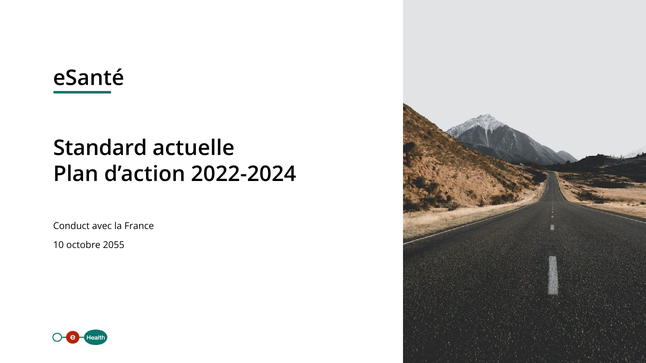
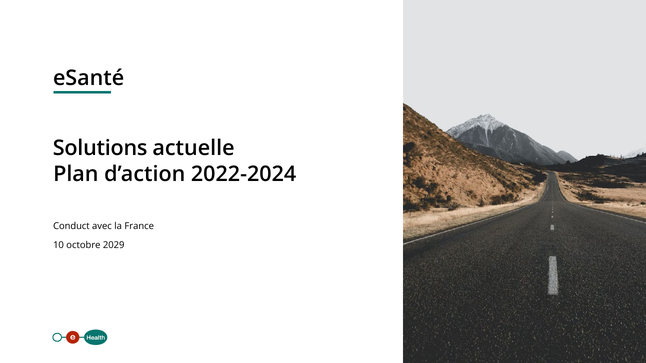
Standard: Standard -> Solutions (100, 148)
2055: 2055 -> 2029 (114, 245)
